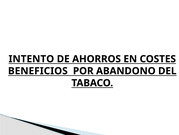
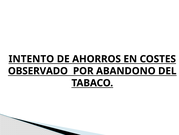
BENEFICIOS: BENEFICIOS -> OBSERVADO (38, 71)
